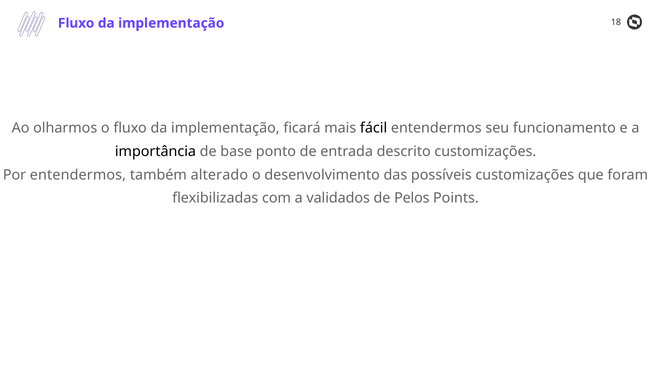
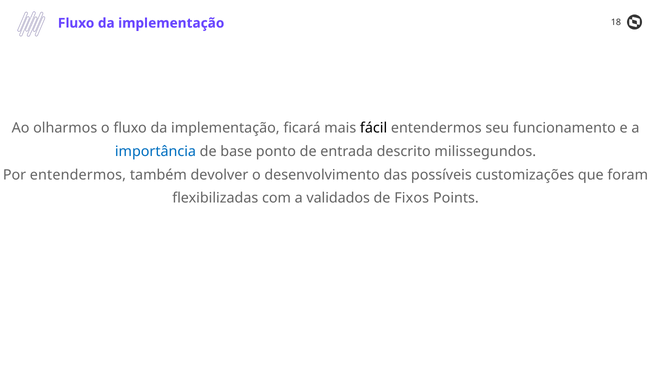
importância colour: black -> blue (155, 152)
descrito customizações: customizações -> milissegundos (485, 152)
alterado: alterado -> devolver (219, 175)
Pelos: Pelos -> Fixos (412, 198)
